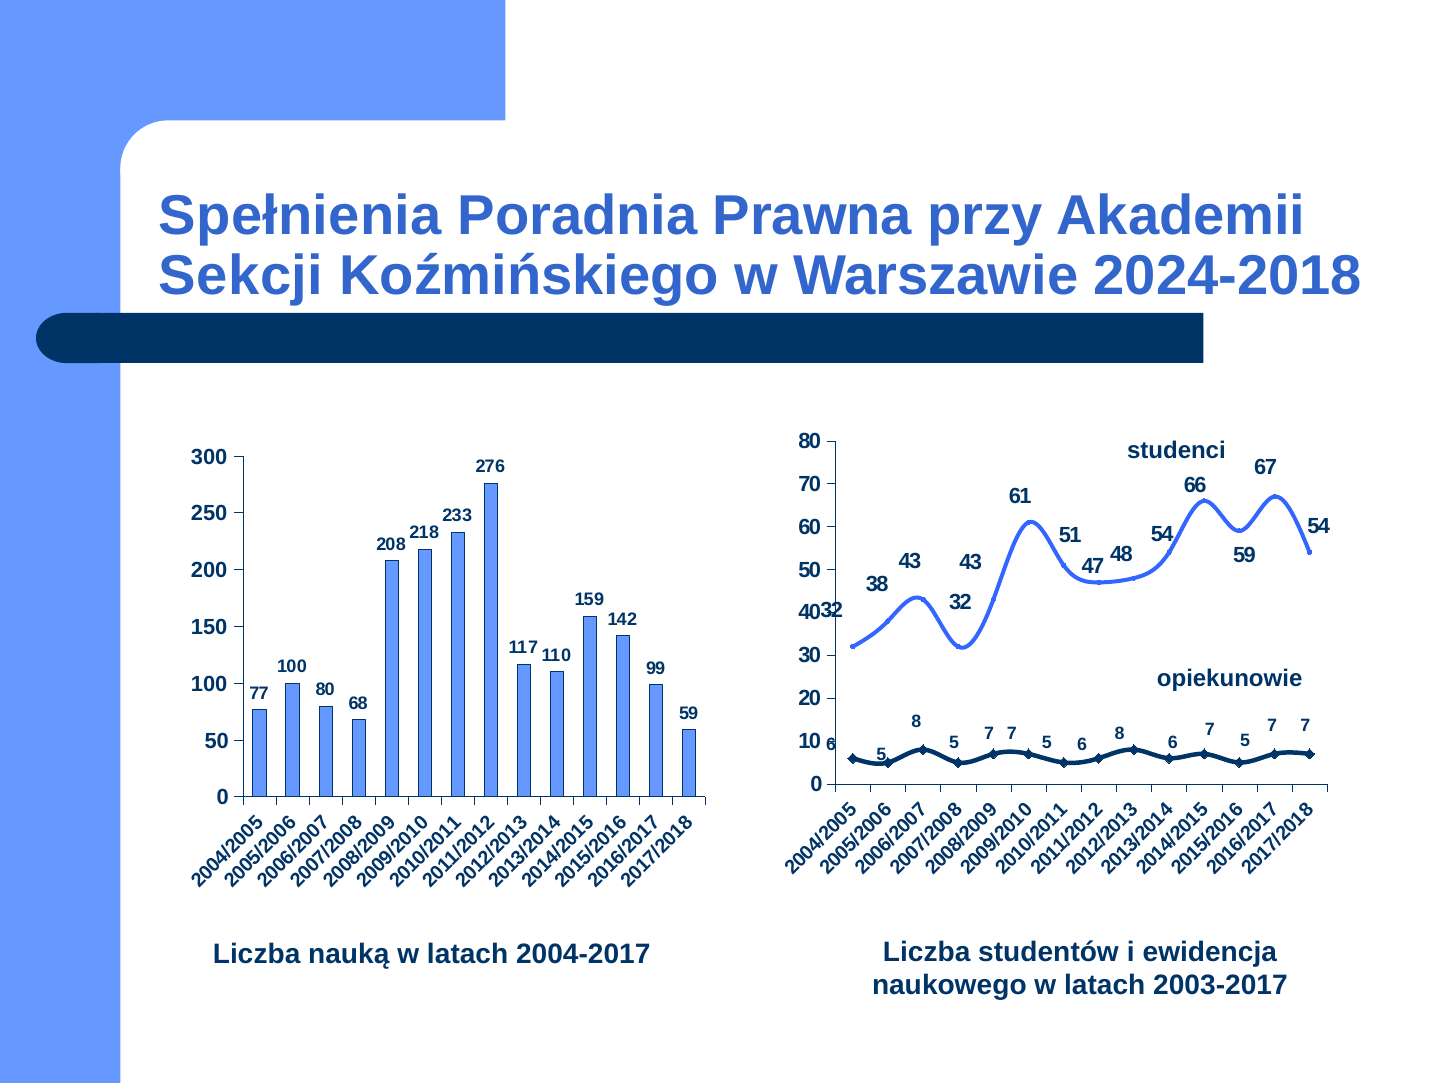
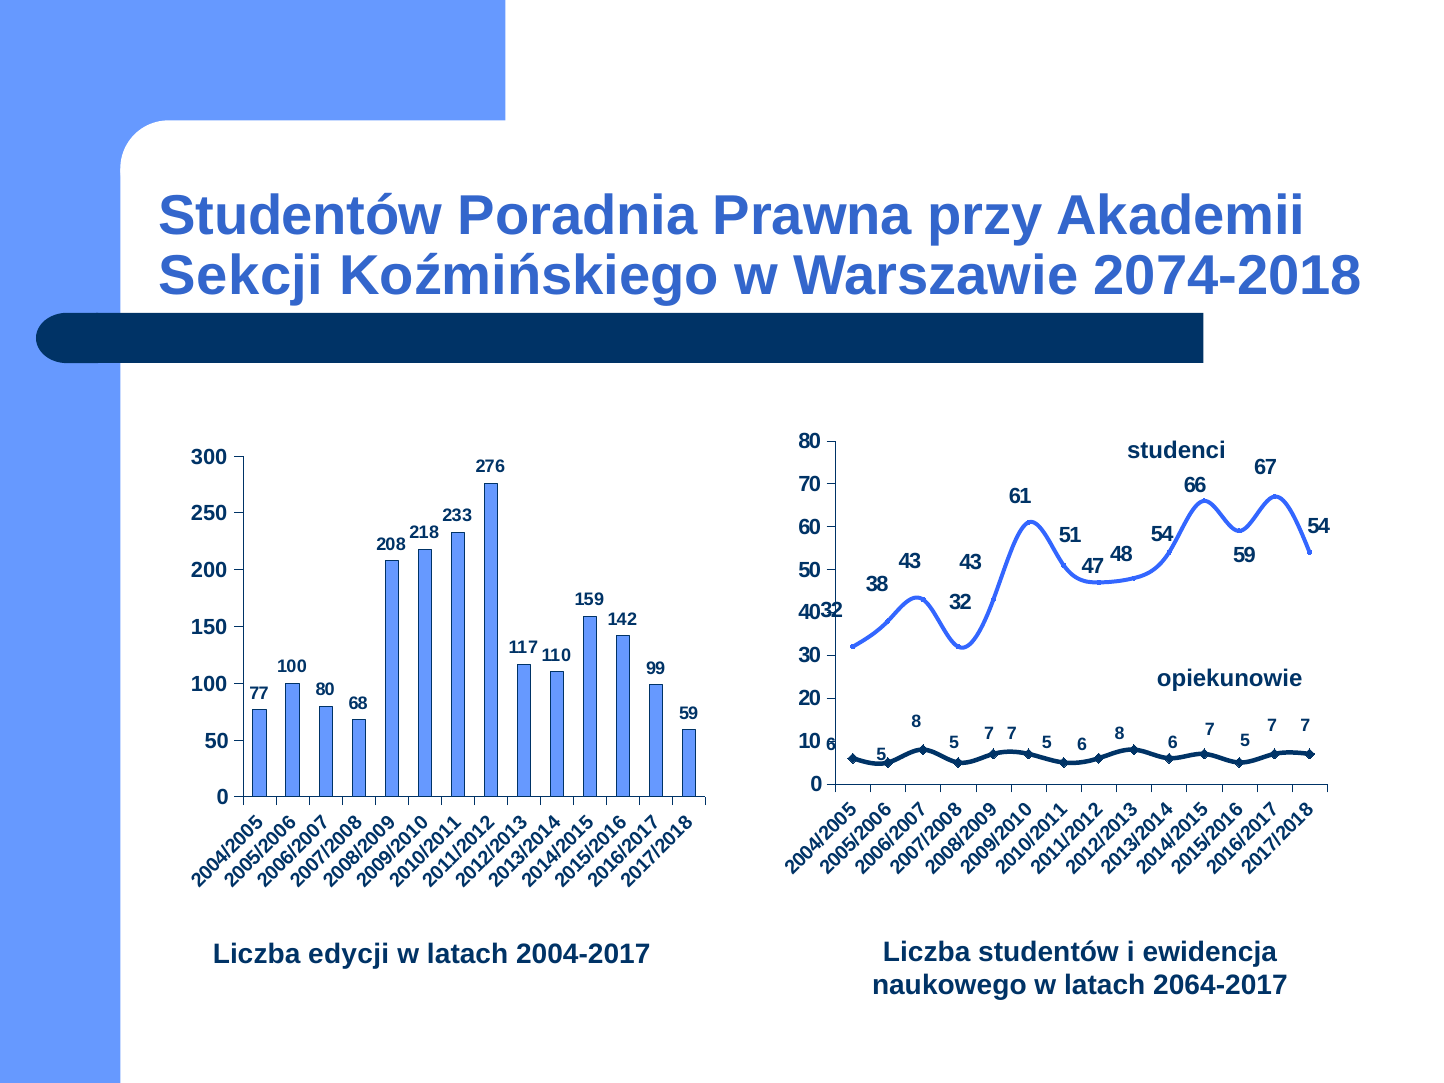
Spełnienia: Spełnienia -> Studentów (301, 216)
2024-2018: 2024-2018 -> 2074-2018 (1228, 276)
nauką: nauką -> edycji (349, 954)
2003-2017: 2003-2017 -> 2064-2017 (1220, 986)
